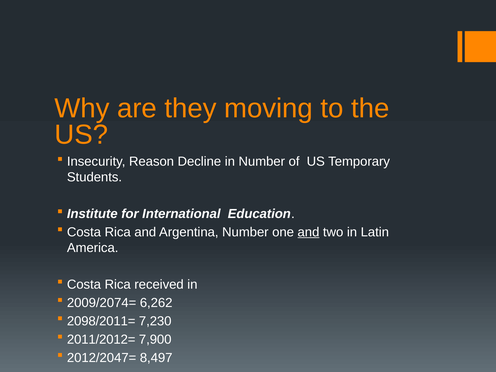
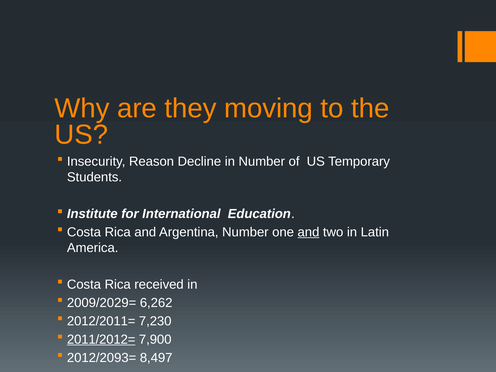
2009/2074=: 2009/2074= -> 2009/2029= (102, 303)
2098/2011=: 2098/2011= -> 2012/2011= (101, 321)
2011/2012= underline: none -> present (101, 339)
2012/2047=: 2012/2047= -> 2012/2093= (102, 358)
